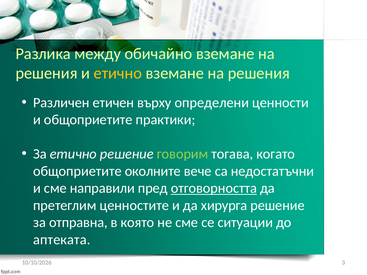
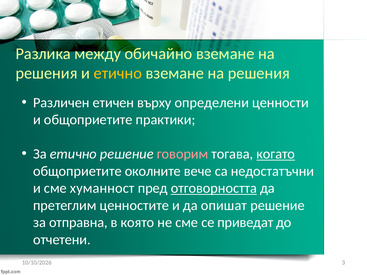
говорим colour: light green -> pink (183, 154)
когато underline: none -> present (276, 154)
направили: направили -> хуманност (102, 188)
хирурга: хирурга -> опишат (224, 206)
ситуации: ситуации -> приведат (245, 223)
аптеката: аптеката -> отчетени (62, 240)
